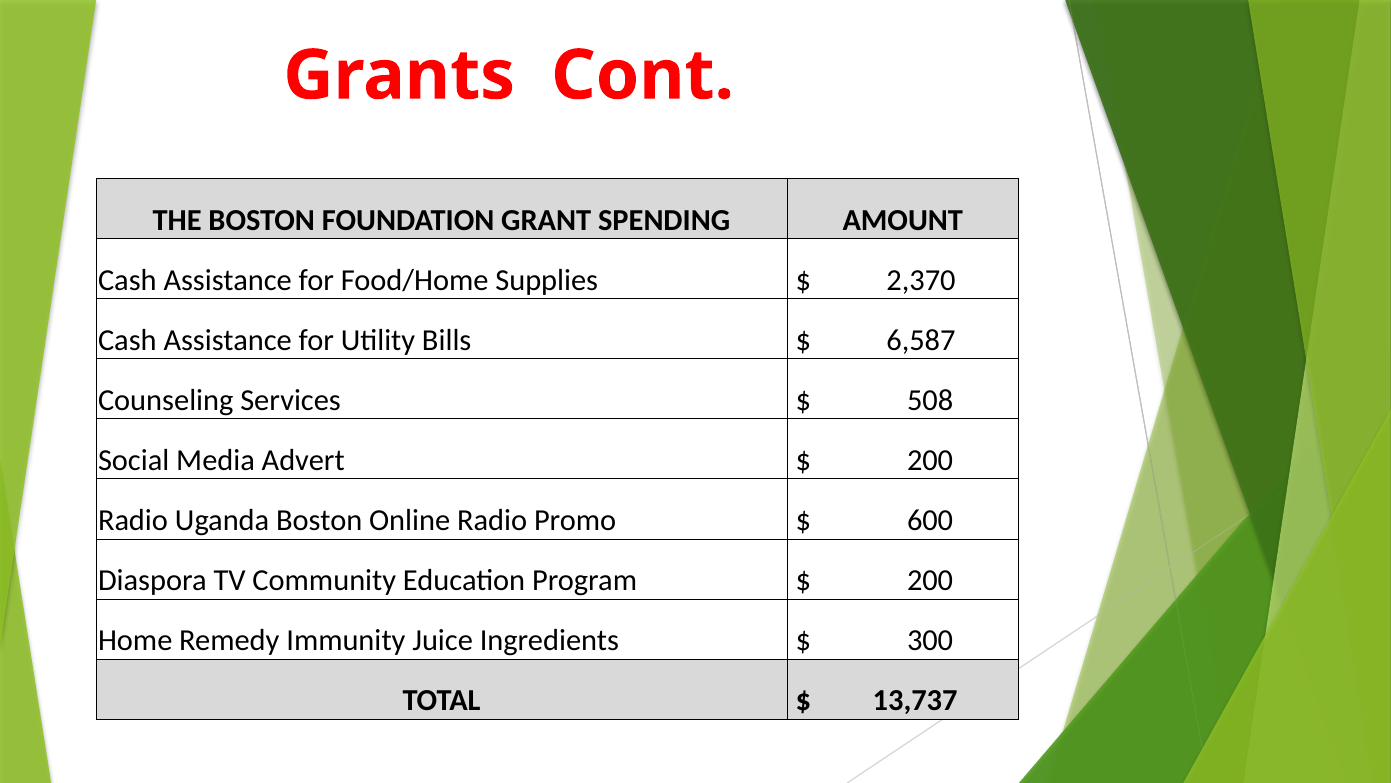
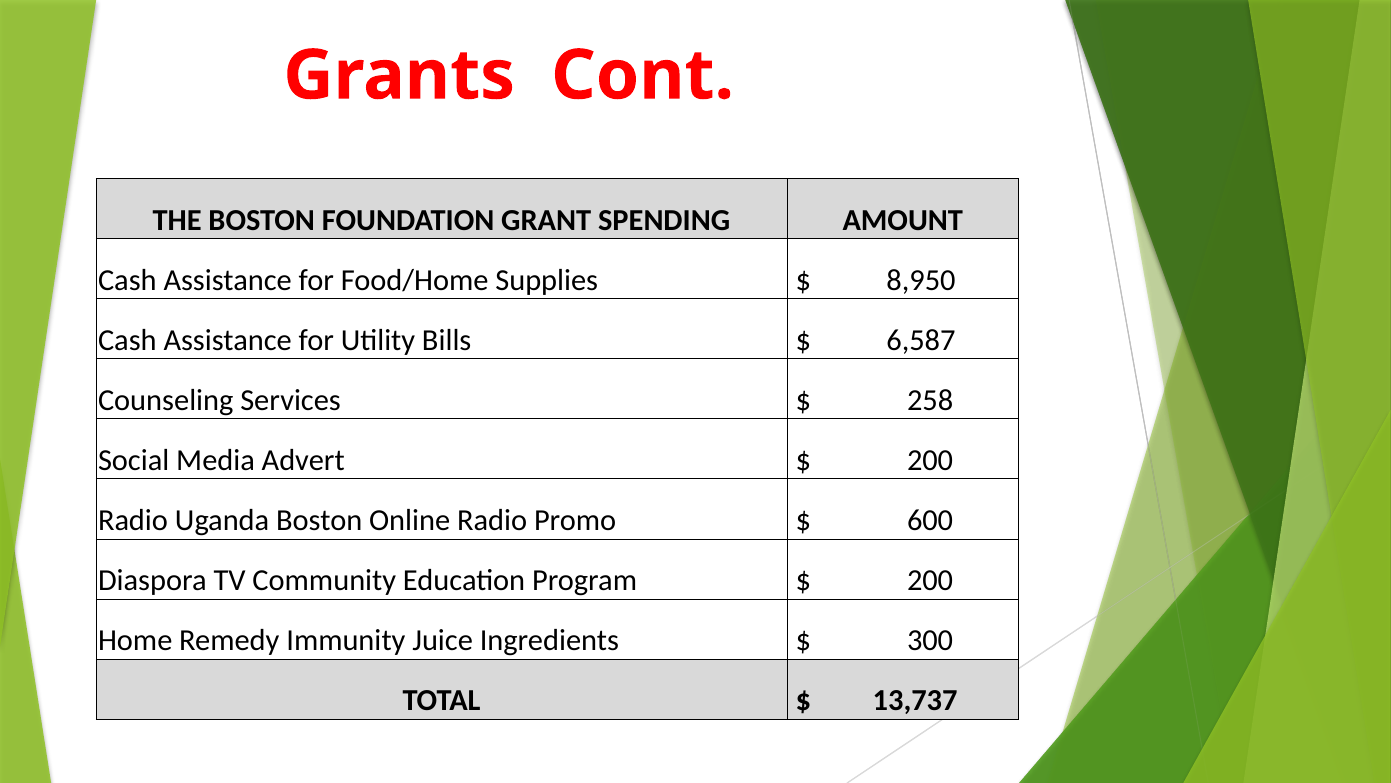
2,370: 2,370 -> 8,950 (921, 280)
508: 508 -> 258 (930, 400)
